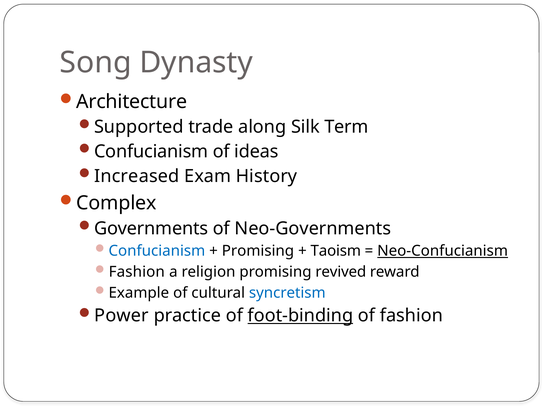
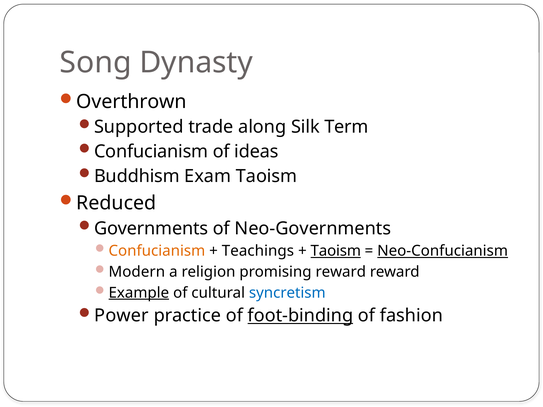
Architecture: Architecture -> Overthrown (132, 102)
Increased: Increased -> Buddhism (137, 176)
Exam History: History -> Taoism (267, 176)
Complex: Complex -> Reduced (116, 203)
Confucianism colour: blue -> orange (157, 251)
Promising: Promising -> Teachings (258, 251)
Taoism underline: none -> present (336, 251)
Fashion: Fashion -> Modern (137, 272)
promising revived: revived -> reward (341, 272)
Example underline: none -> present (139, 293)
